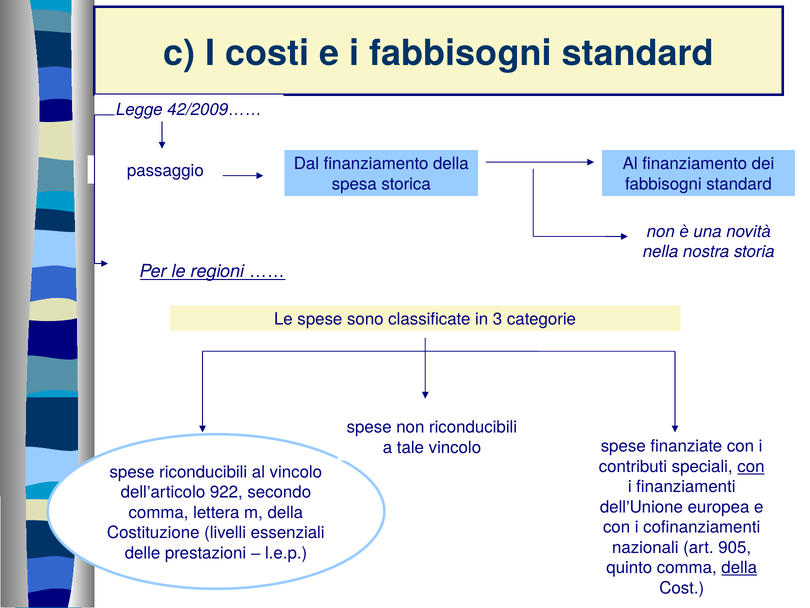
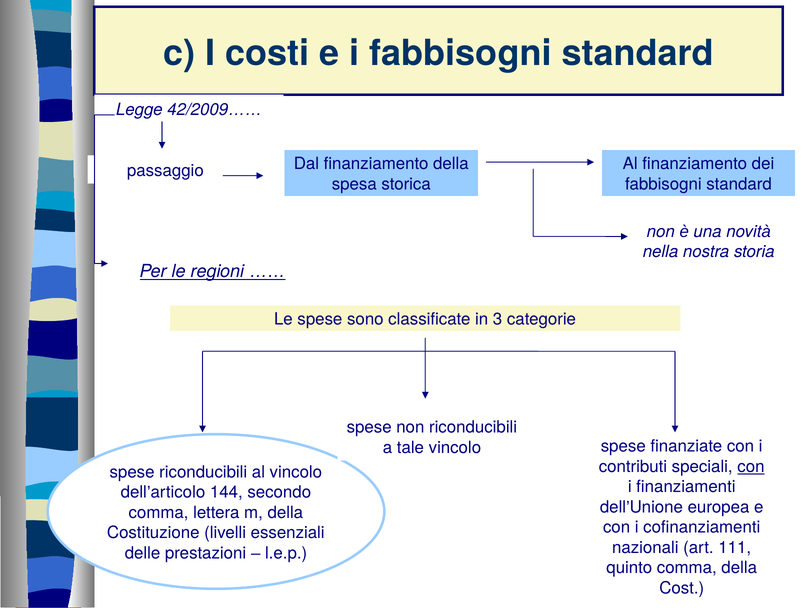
922: 922 -> 144 (226, 492)
905: 905 -> 111 (735, 547)
della underline: present -> none (739, 567)
